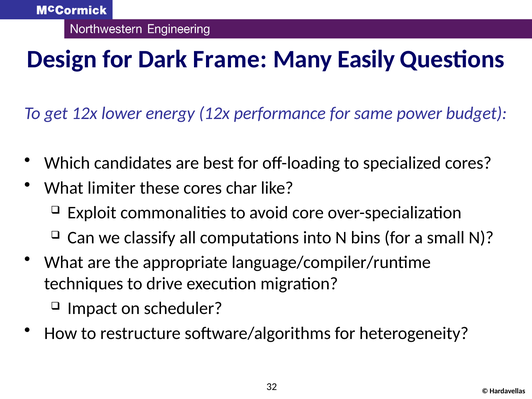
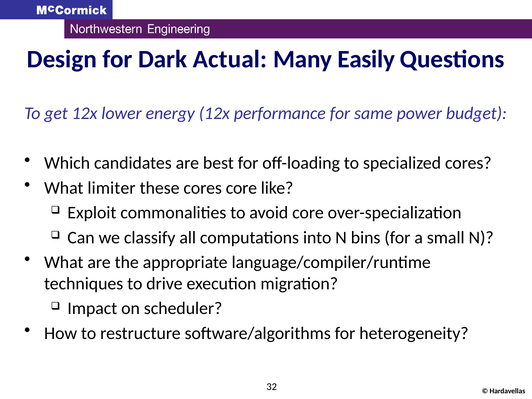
Frame: Frame -> Actual (230, 59)
cores char: char -> core (241, 188)
